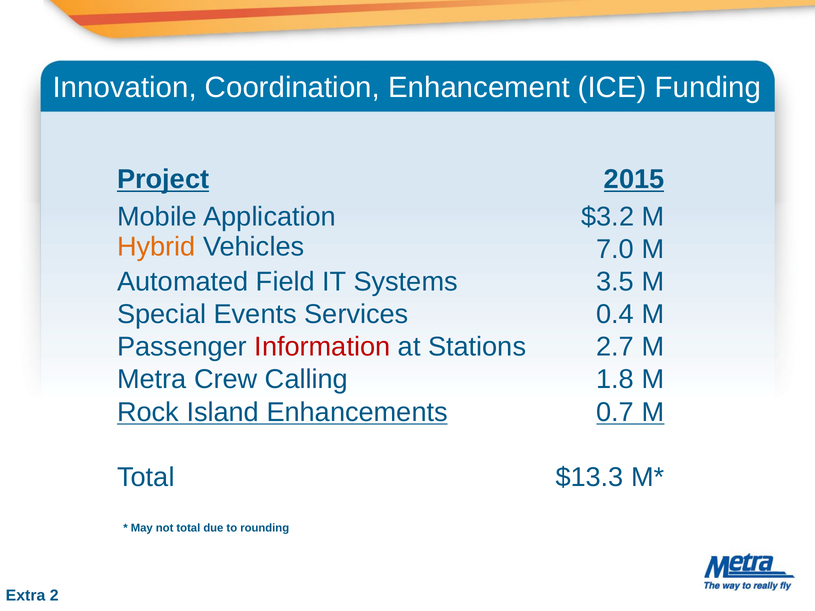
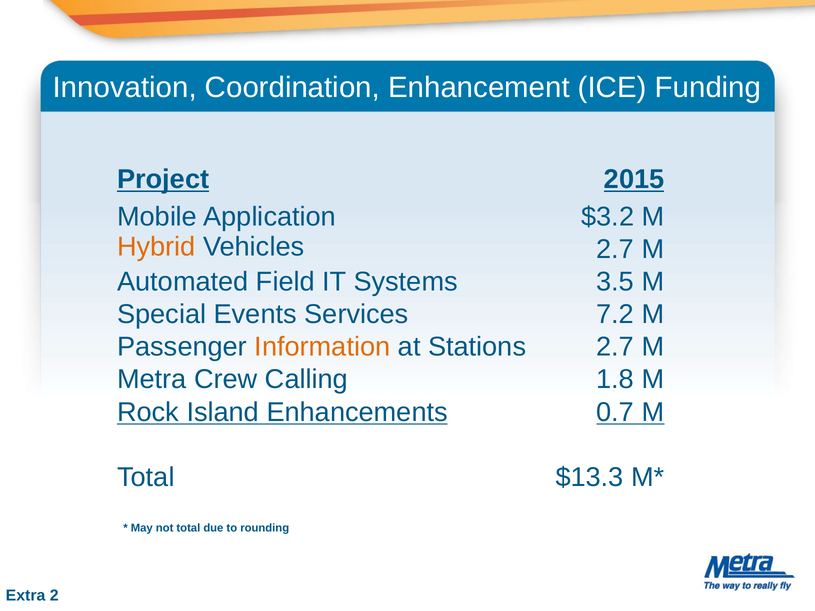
Vehicles 7.0: 7.0 -> 2.7 (615, 249)
0.4: 0.4 -> 7.2 (615, 314)
Information colour: red -> orange (322, 347)
